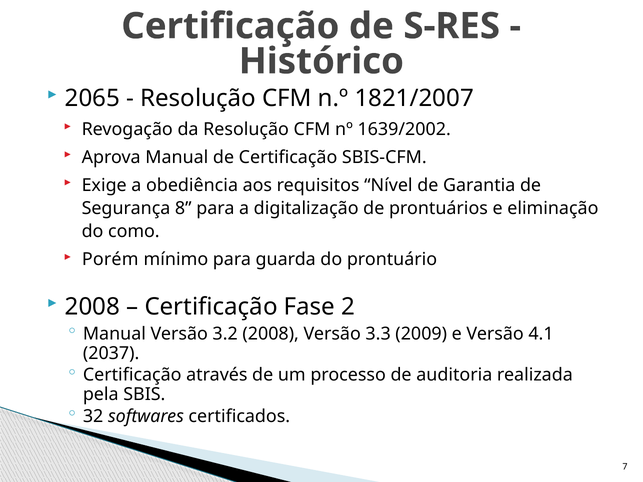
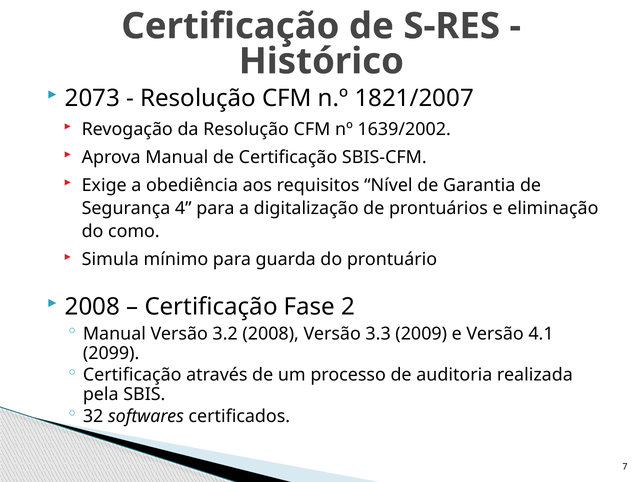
2065: 2065 -> 2073 (93, 98)
8: 8 -> 4 (183, 208)
Porém: Porém -> Simula (110, 260)
2037: 2037 -> 2099 (111, 353)
